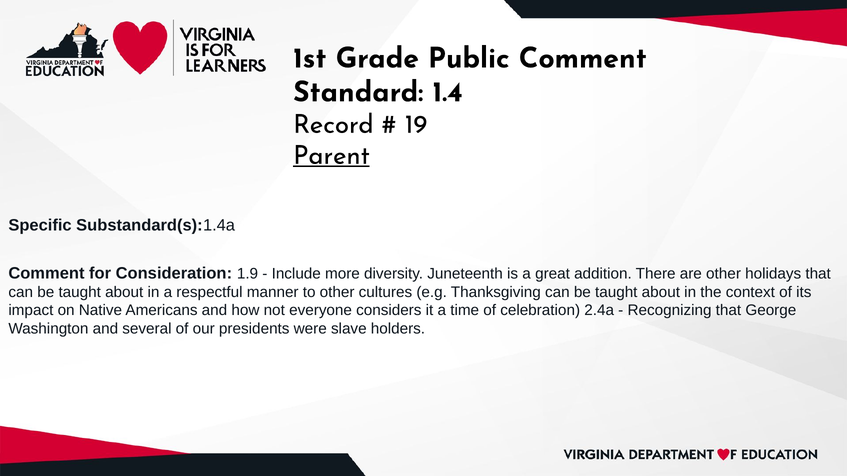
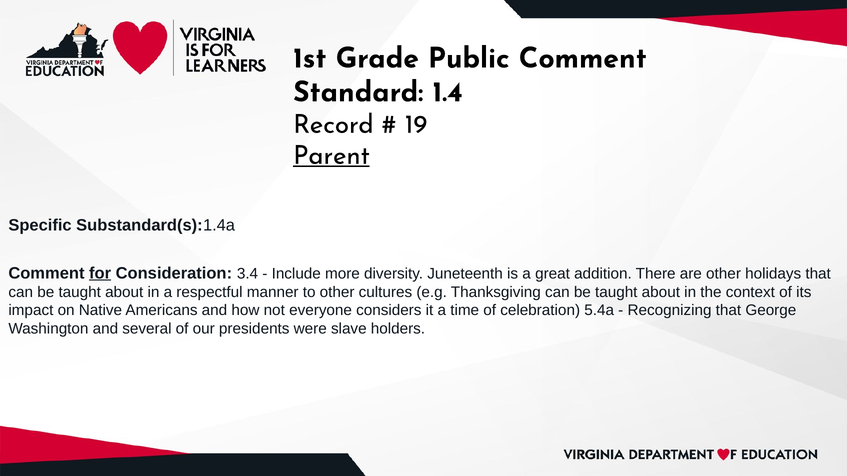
for underline: none -> present (100, 273)
1.9: 1.9 -> 3.4 (248, 274)
2.4a: 2.4a -> 5.4a (599, 311)
